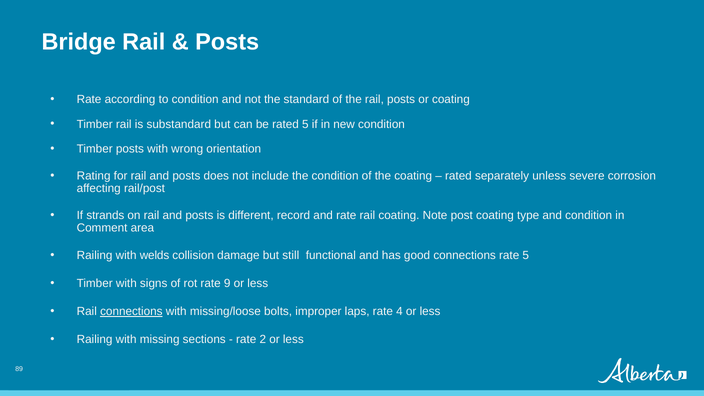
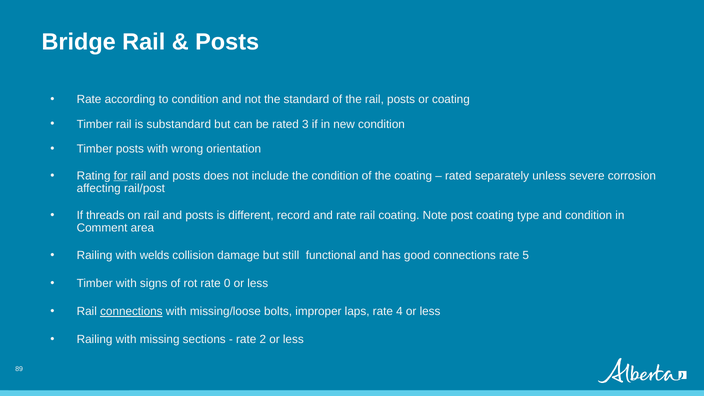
rated 5: 5 -> 3 (305, 124)
for underline: none -> present (121, 176)
strands: strands -> threads (105, 215)
9: 9 -> 0 (227, 283)
